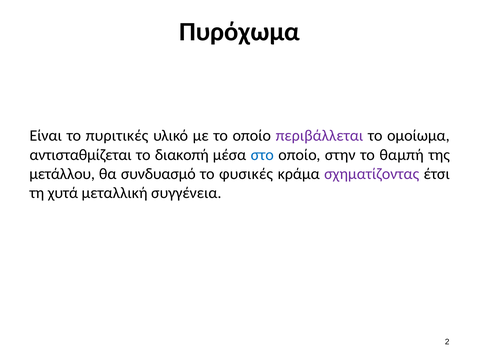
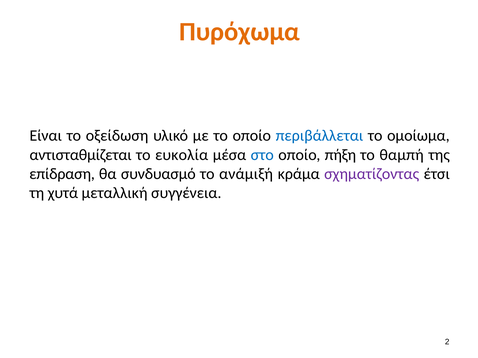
Πυρόχωμα colour: black -> orange (240, 32)
πυριτικές: πυριτικές -> οξείδωση (117, 136)
περιβάλλεται colour: purple -> blue (319, 136)
διακοπή: διακοπή -> ευκολία (182, 155)
στην: στην -> πήξη (340, 155)
μετάλλου: μετάλλου -> επίδραση (62, 174)
φυσικές: φυσικές -> ανάμιξή (246, 174)
